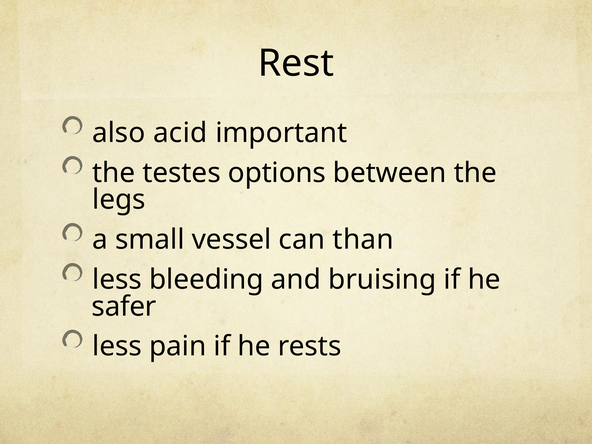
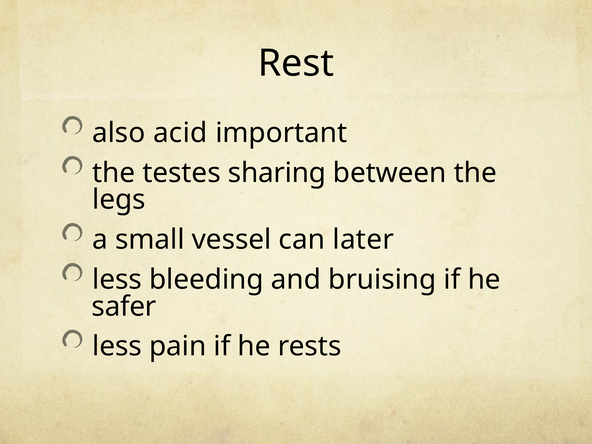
options: options -> sharing (277, 173)
than: than -> later (363, 240)
